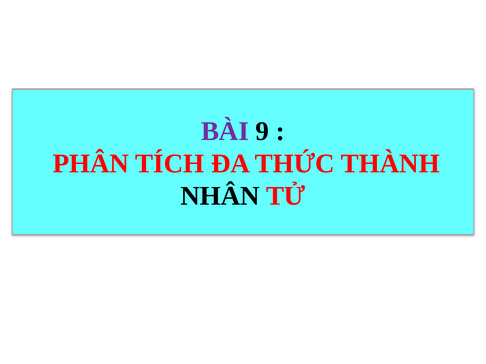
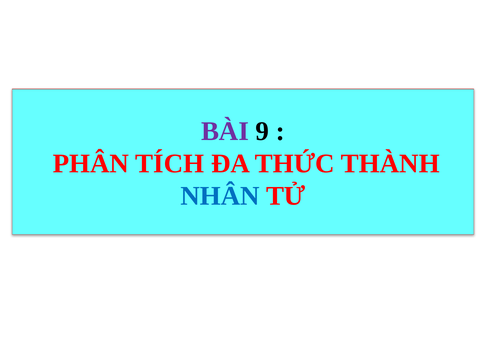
NHÂN colour: black -> blue (220, 196)
